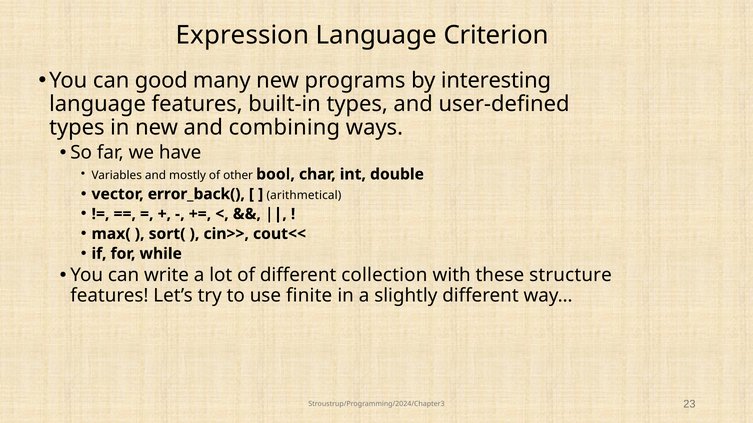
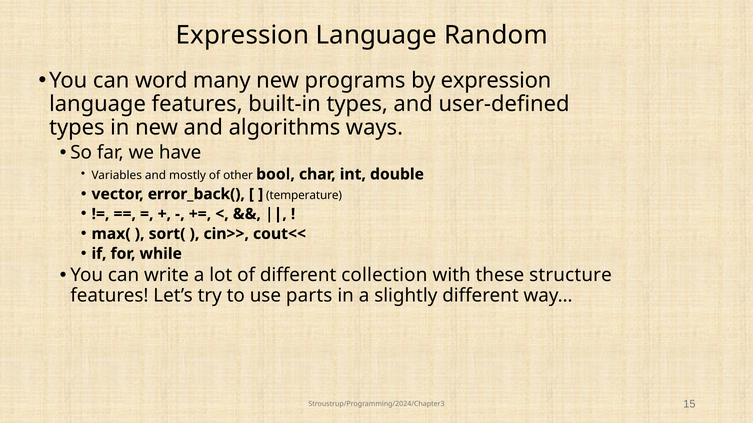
Criterion: Criterion -> Random (496, 35)
good: good -> word (161, 80)
by interesting: interesting -> expression (496, 80)
combining: combining -> algorithms (284, 128)
arithmetical: arithmetical -> temperature (304, 196)
finite: finite -> parts (309, 296)
23: 23 -> 15 (689, 405)
